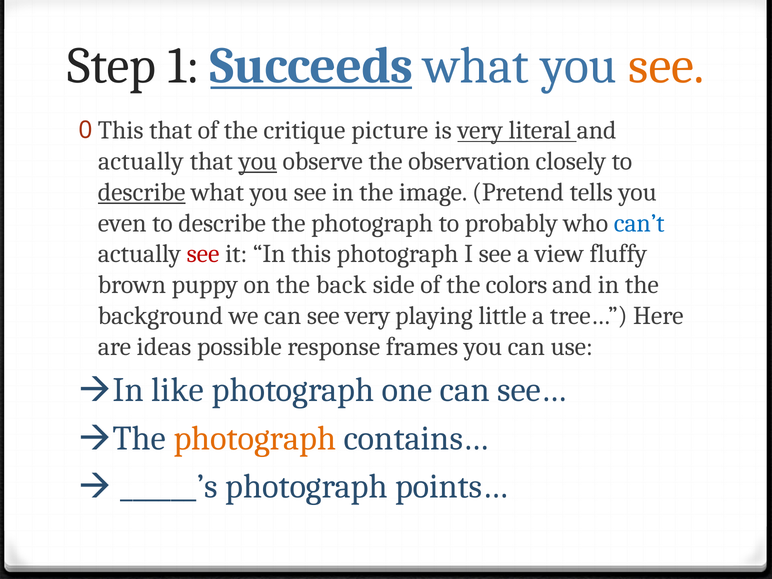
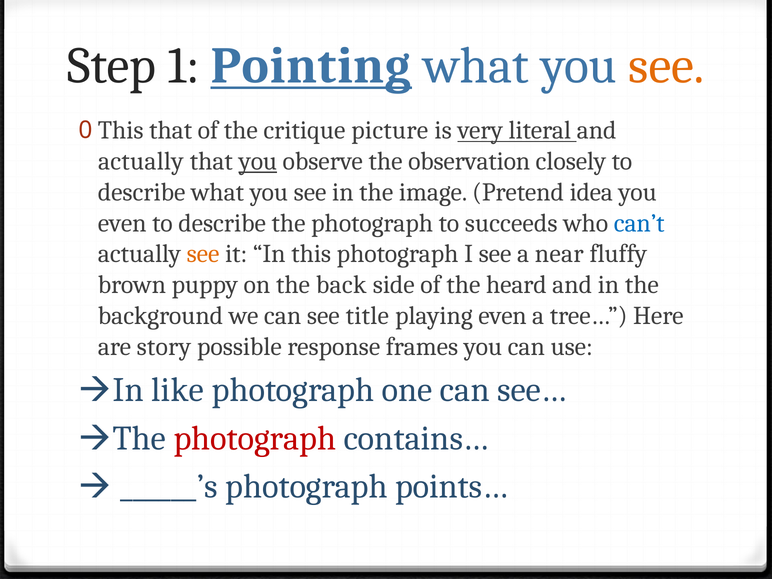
Succeeds: Succeeds -> Pointing (311, 66)
describe underline: present -> none (142, 192)
tells: tells -> idea (591, 192)
probably: probably -> succeeds (511, 223)
see colour: red -> orange (203, 254)
view: view -> near (559, 254)
colors: colors -> heard (516, 285)
see very: very -> title (367, 316)
playing little: little -> even (503, 316)
ideas: ideas -> story (164, 347)
photograph colour: orange -> red (255, 438)
